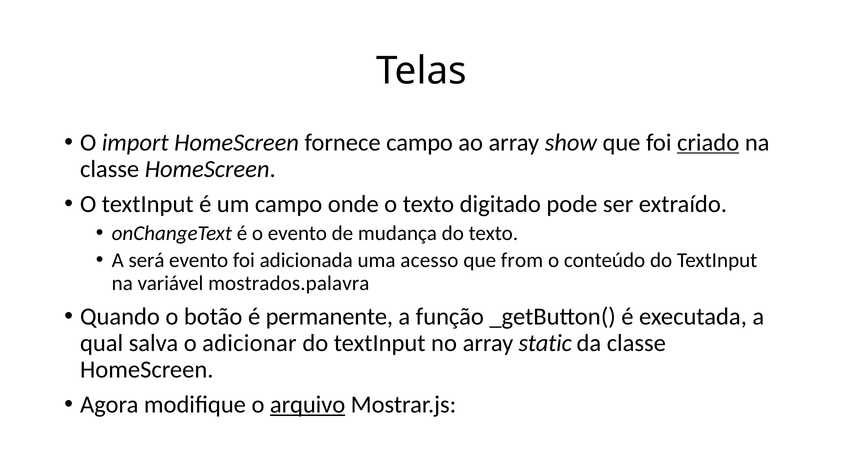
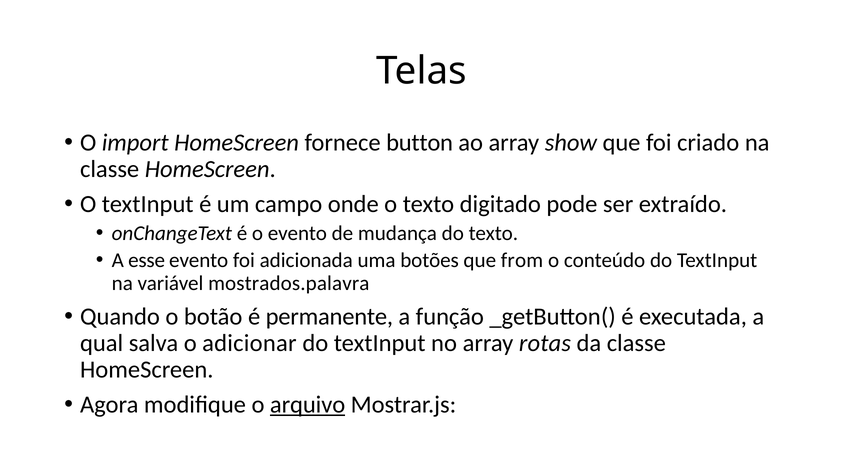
fornece campo: campo -> button (420, 142)
criado underline: present -> none (708, 142)
será: será -> esse (147, 260)
acesso: acesso -> botões (430, 260)
static: static -> rotas (545, 343)
